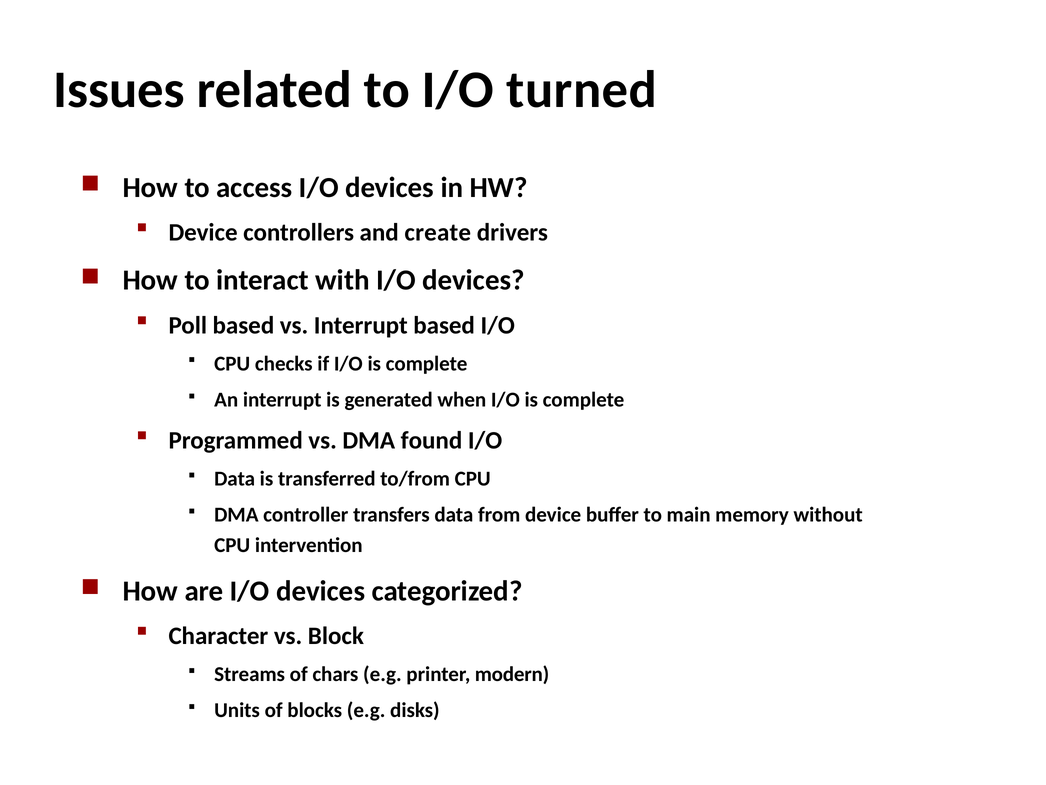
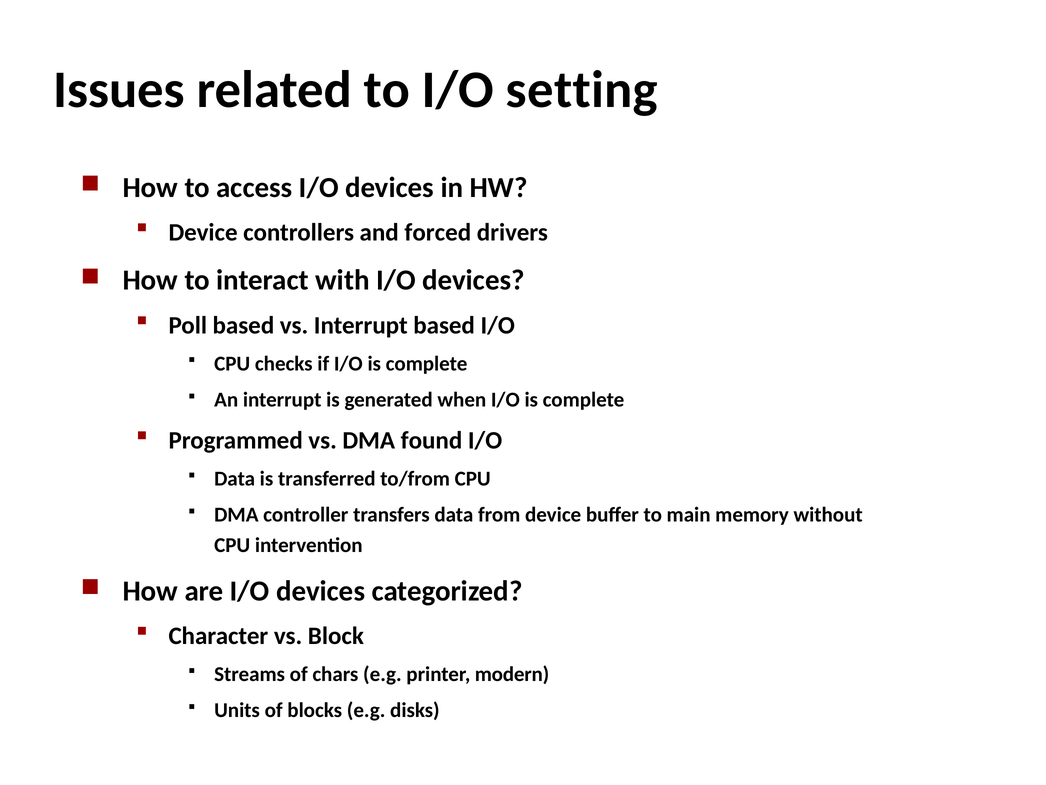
turned: turned -> setting (582, 90)
create: create -> forced (438, 232)
